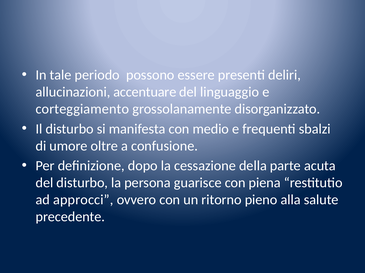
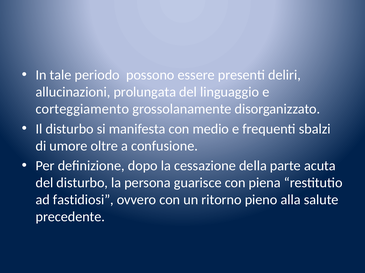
accentuare: accentuare -> prolungata (145, 92)
approcci: approcci -> fastidiosi (83, 200)
